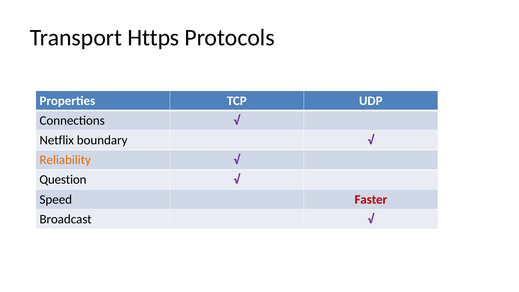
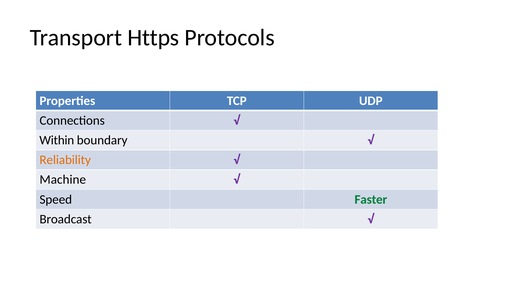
Netflix: Netflix -> Within (57, 140)
Question: Question -> Machine (63, 180)
Faster colour: red -> green (371, 199)
